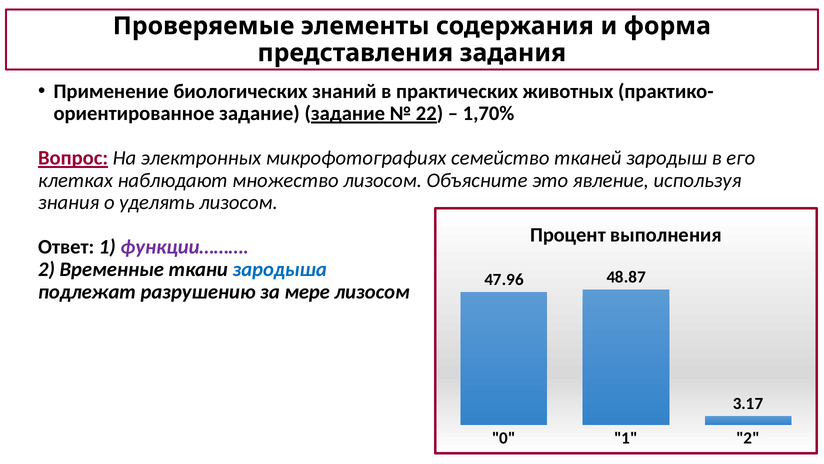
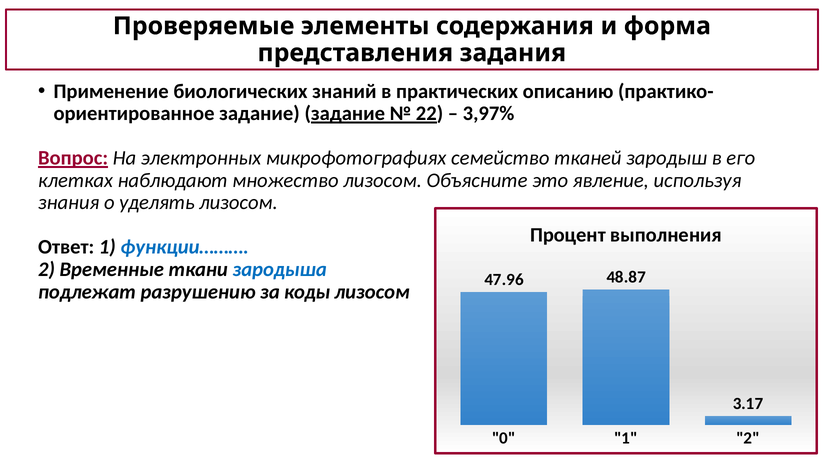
животных: животных -> описанию (568, 91)
1,70%: 1,70% -> 3,97% (489, 113)
функции……… colour: purple -> blue (185, 247)
мере: мере -> коды (307, 291)
